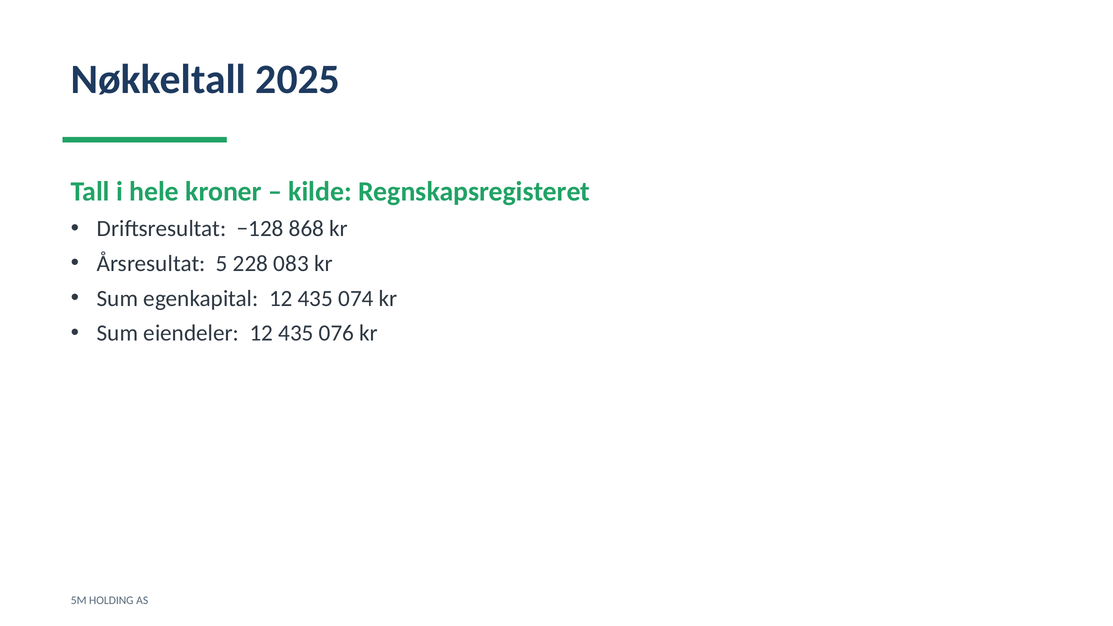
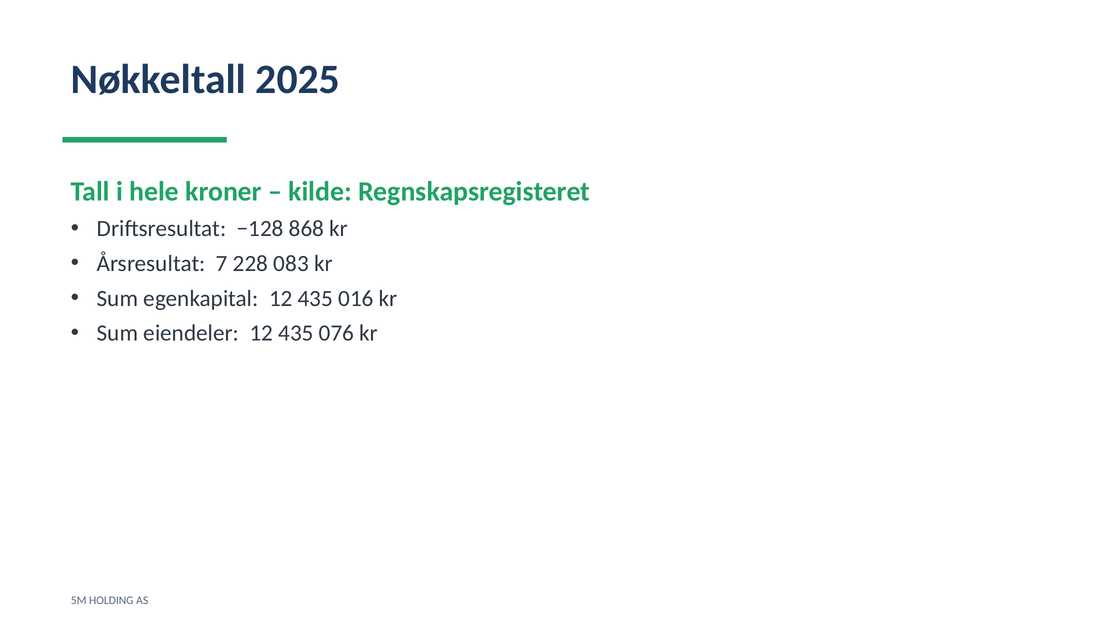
5: 5 -> 7 (222, 264)
074: 074 -> 016 (356, 298)
